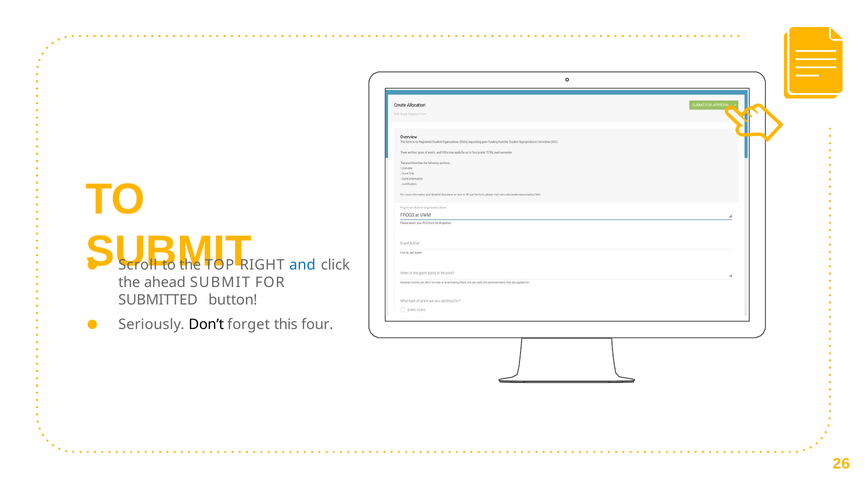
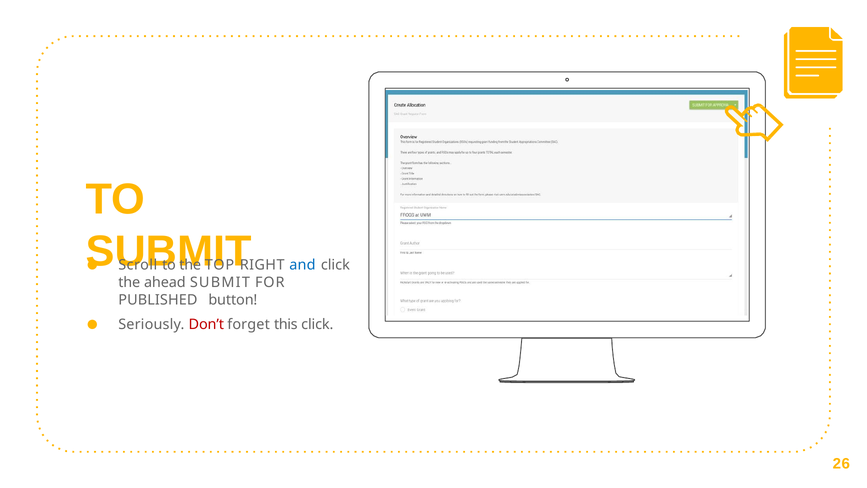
SUBMITTED: SUBMITTED -> PUBLISHED (158, 300)
Don’t colour: black -> red (206, 324)
this four: four -> click (317, 324)
